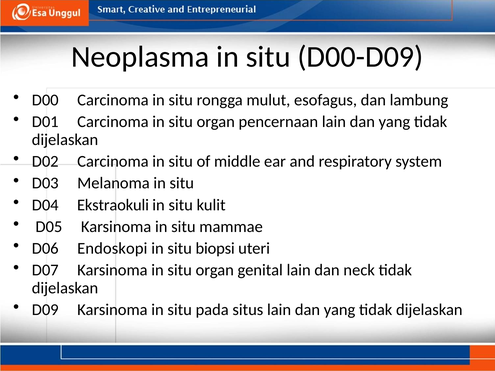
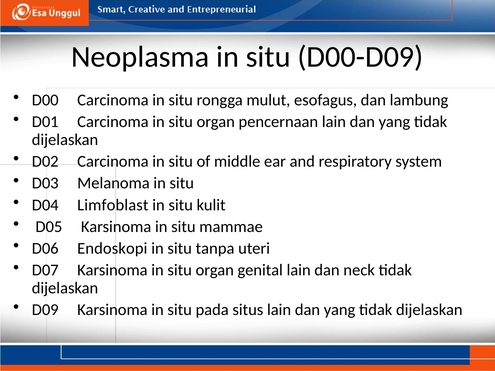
Ekstraokuli: Ekstraokuli -> Limfoblast (113, 205)
biopsi: biopsi -> tanpa (215, 249)
